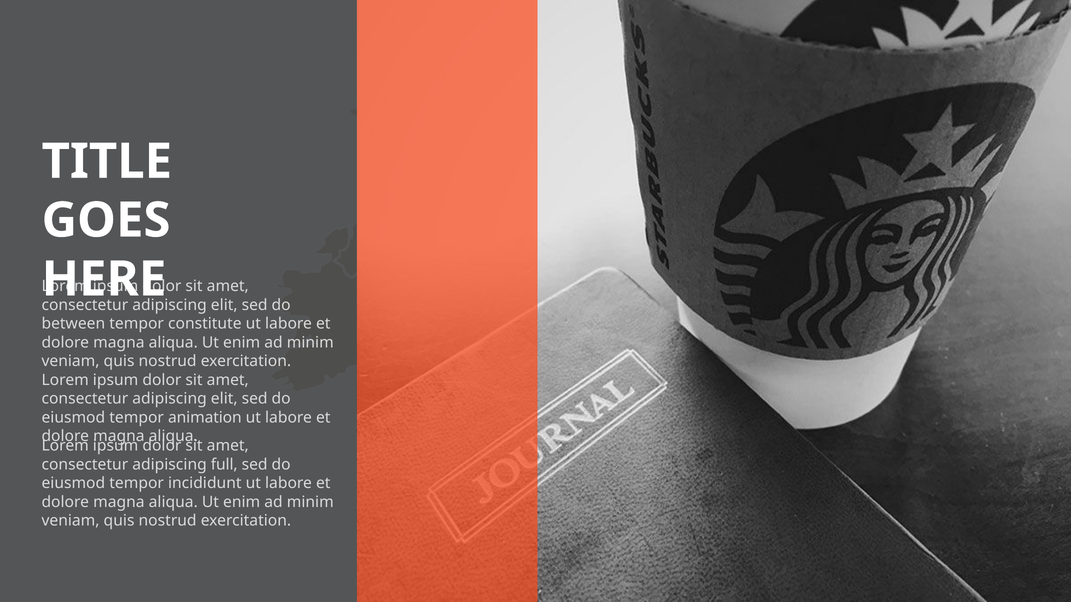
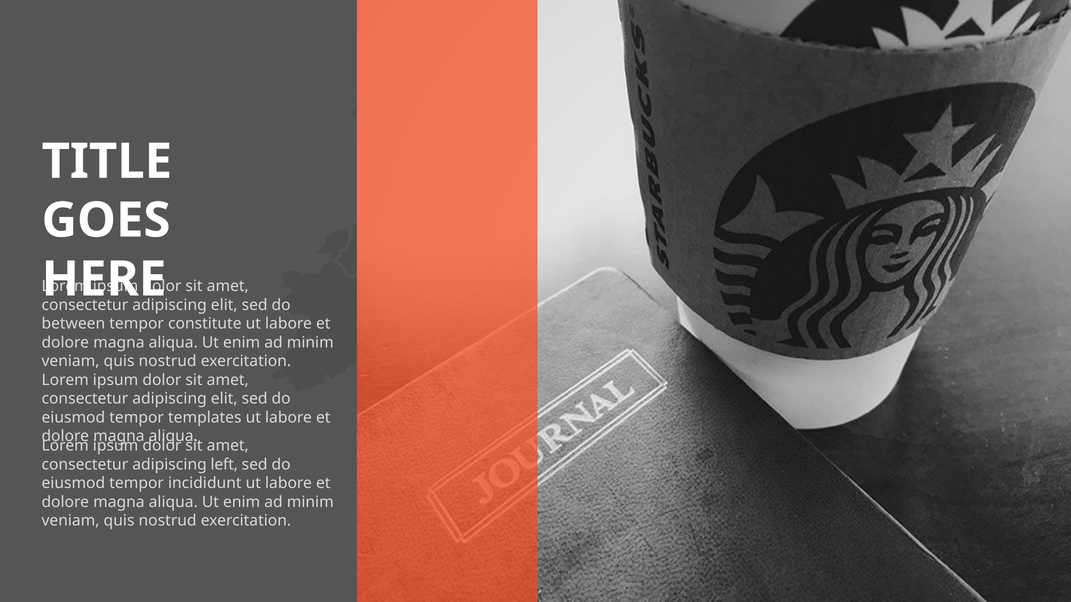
animation: animation -> templates (205, 418)
full: full -> left (224, 465)
